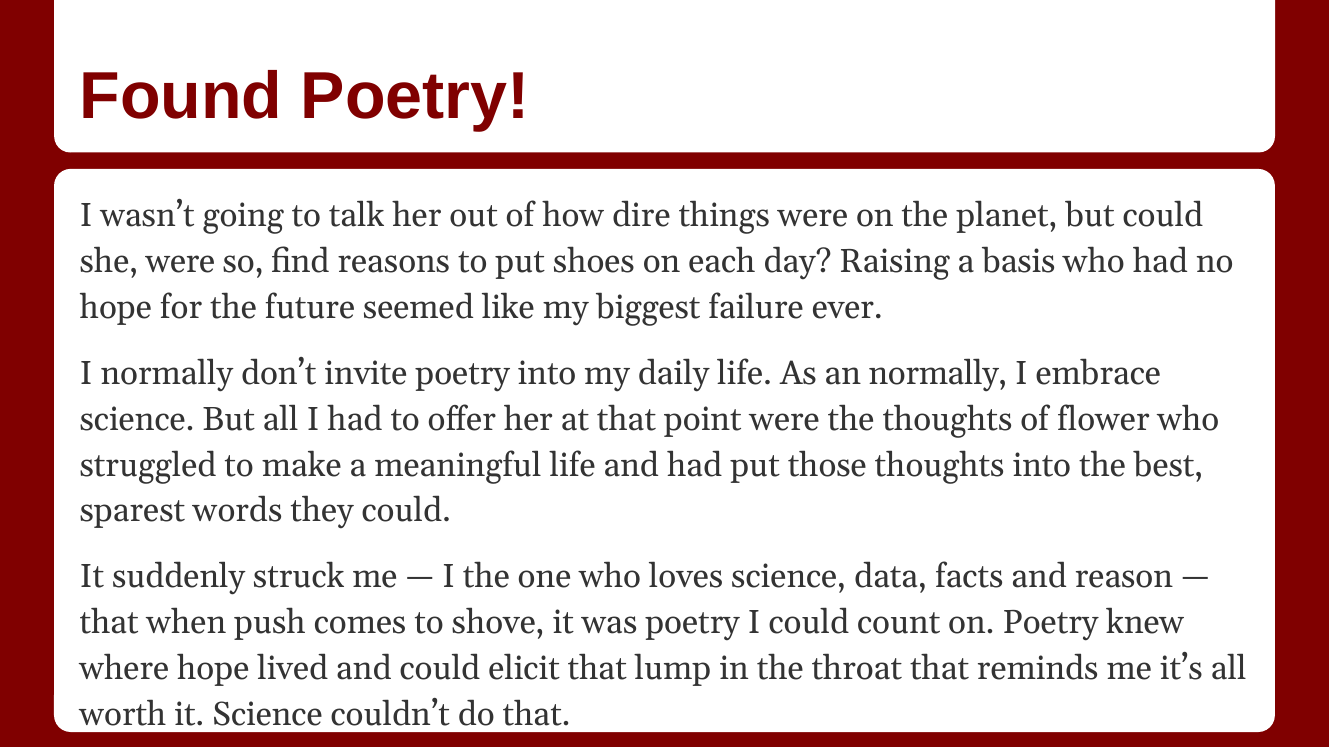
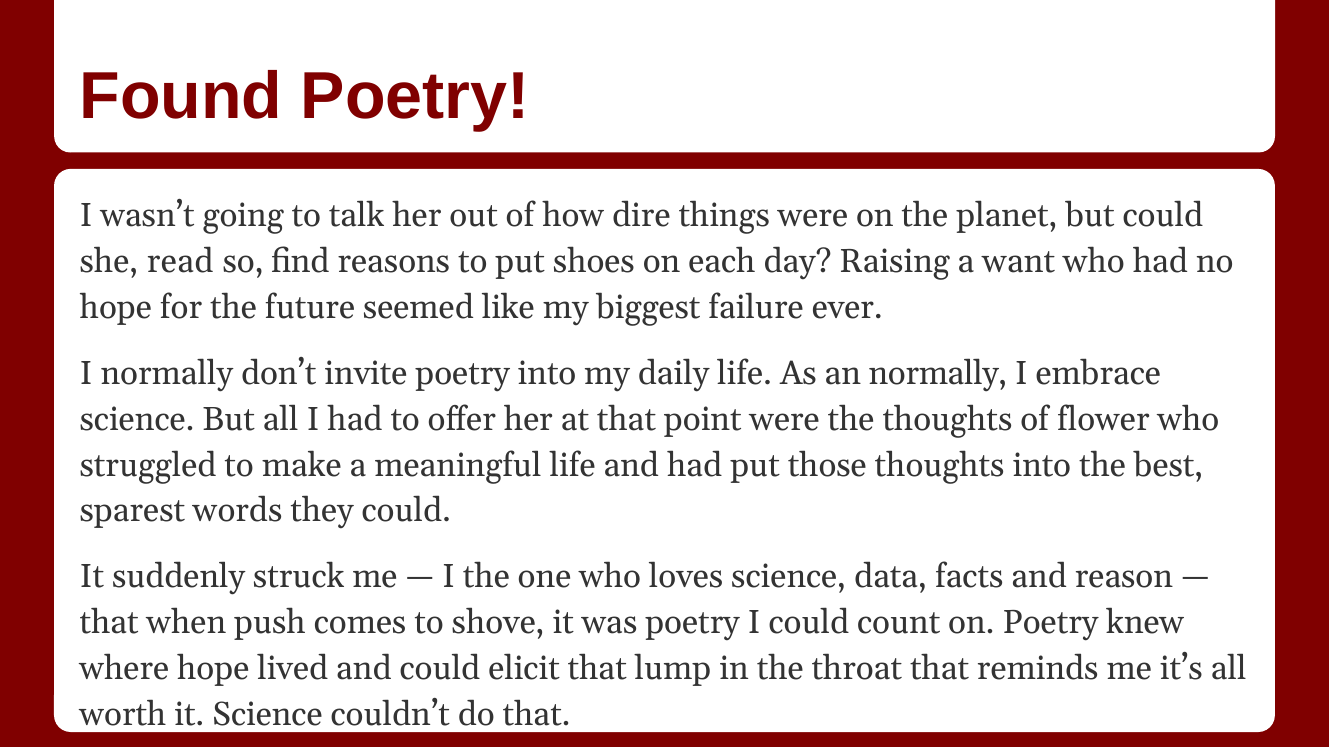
she were: were -> read (180, 262)
basis: basis -> want (1019, 262)
